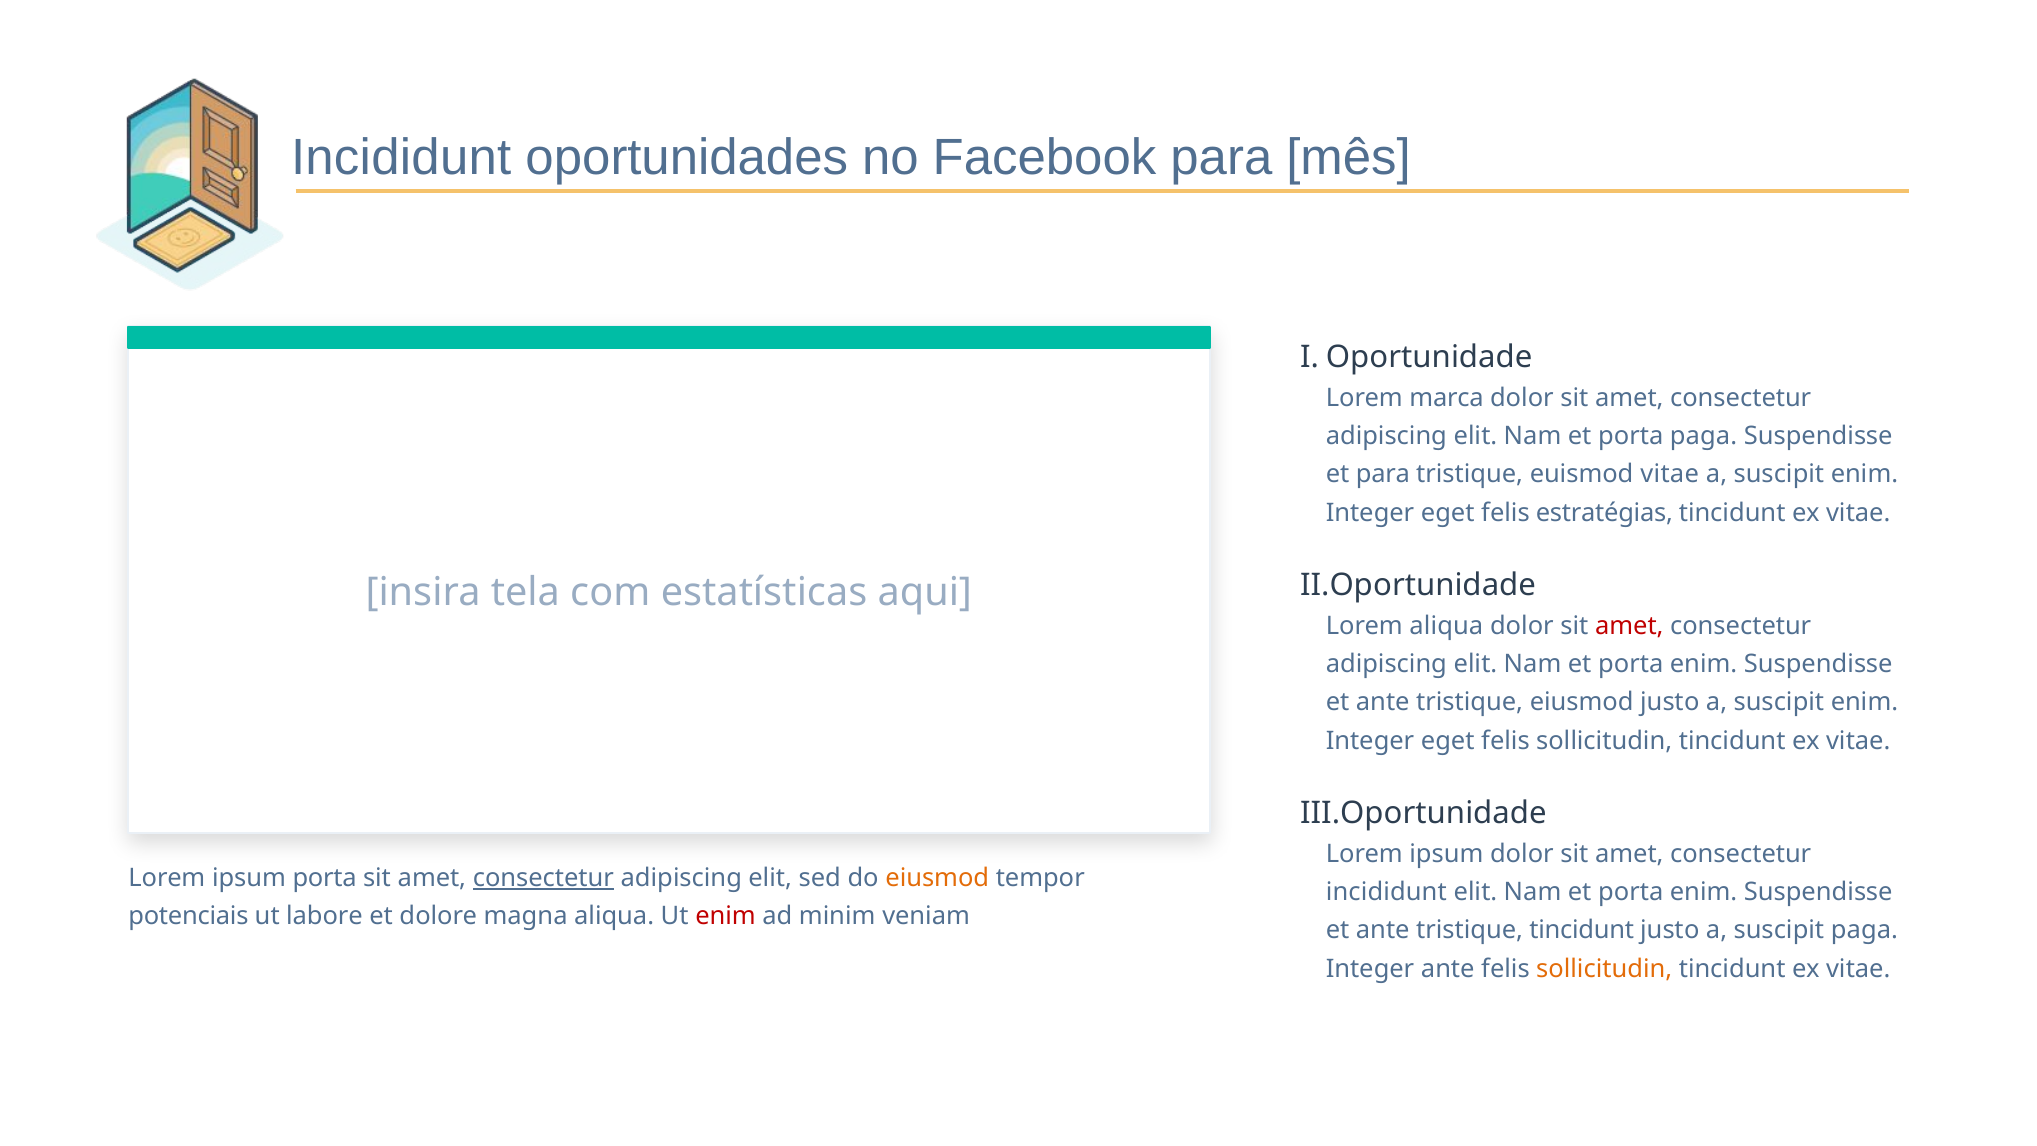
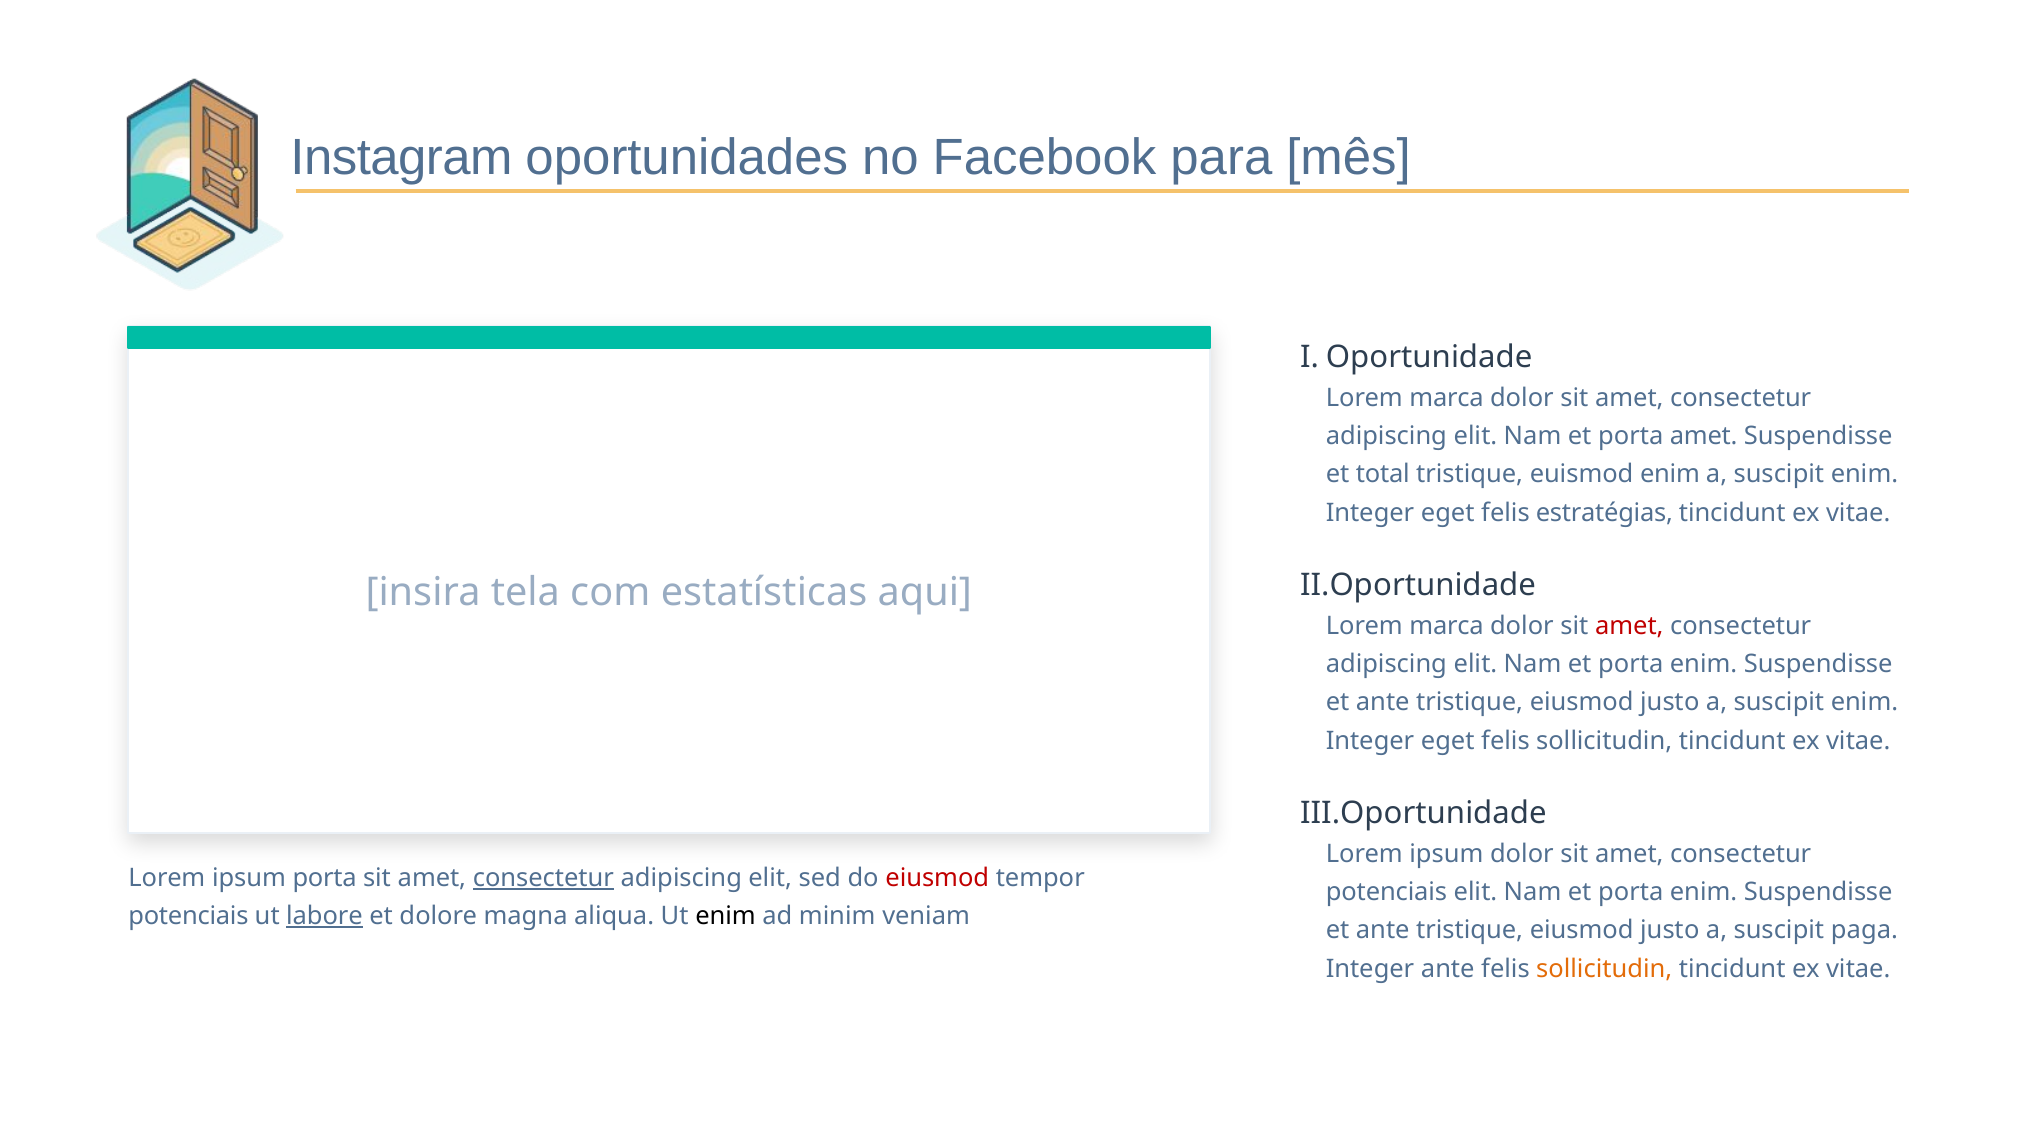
Incididunt: Incididunt -> Instagram (402, 158)
porta paga: paga -> amet (1704, 436)
et para: para -> total (1383, 474)
euismod vitae: vitae -> enim (1670, 474)
aliqua: aliqua -> marca (1447, 626)
eiusmod colour: orange -> red (937, 878)
incididunt: incididunt -> potenciais (1386, 892)
labore underline: none -> present (324, 916)
enim colour: red -> black (725, 916)
tincidunt: tincidunt -> eiusmod (1582, 930)
